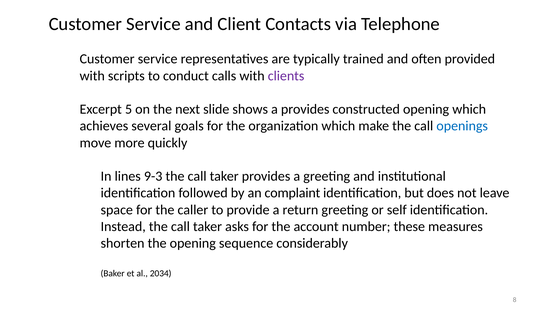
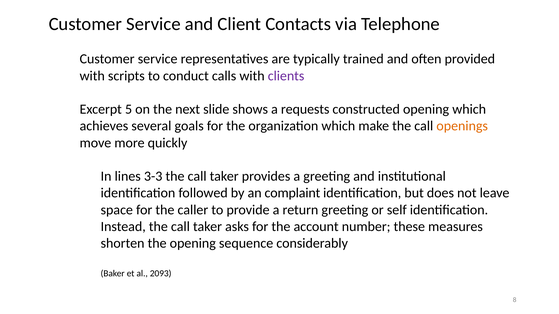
a provides: provides -> requests (305, 109)
openings colour: blue -> orange (462, 126)
9-3: 9-3 -> 3-3 (153, 176)
2034: 2034 -> 2093 (161, 274)
